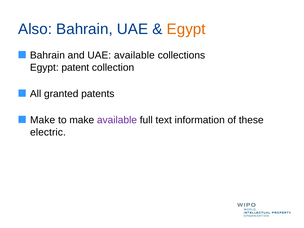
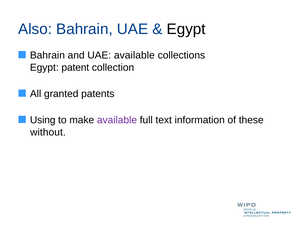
Egypt colour: orange -> black (186, 29)
Make: Make -> Using (43, 120)
electric: electric -> without (48, 132)
